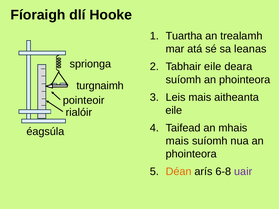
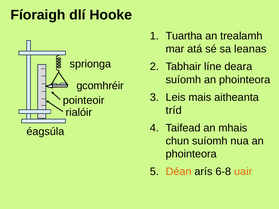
Tabhair eile: eile -> líne (213, 67)
turgnaimh: turgnaimh -> gcomhréir (100, 86)
eile: eile -> tríd (174, 110)
mais: mais -> chun (177, 141)
uair colour: purple -> orange (243, 172)
